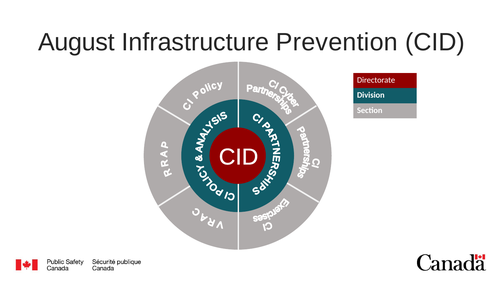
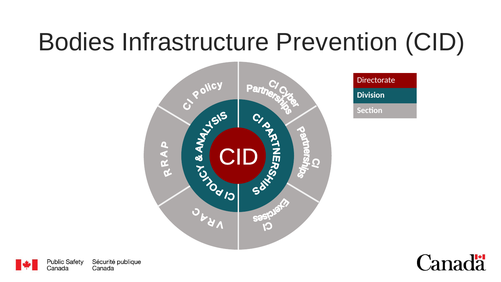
August: August -> Bodies (76, 42)
